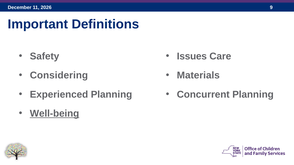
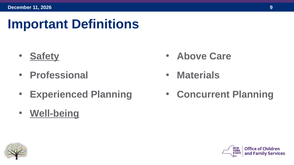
Safety underline: none -> present (45, 56)
Issues: Issues -> Above (192, 56)
Considering: Considering -> Professional (59, 76)
